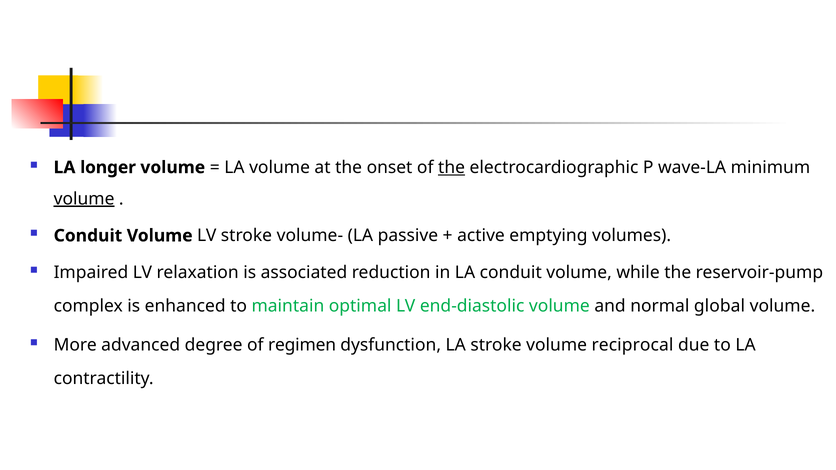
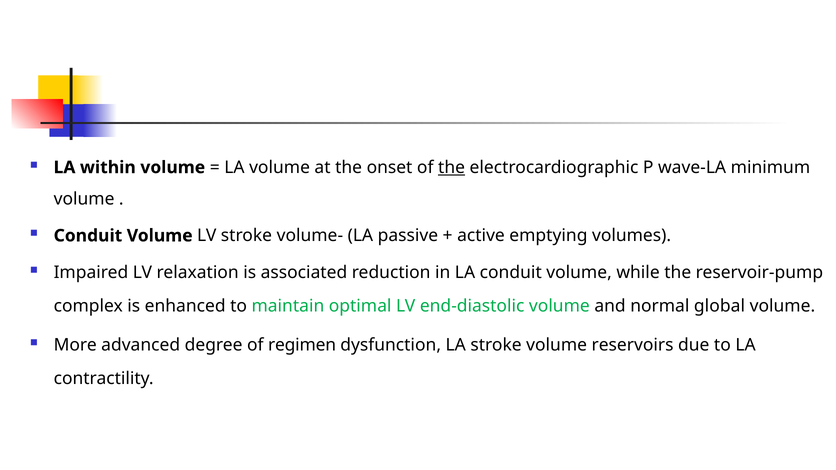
longer: longer -> within (108, 168)
volume underline: present -> none (84, 199)
reciprocal: reciprocal -> reservoirs (633, 345)
